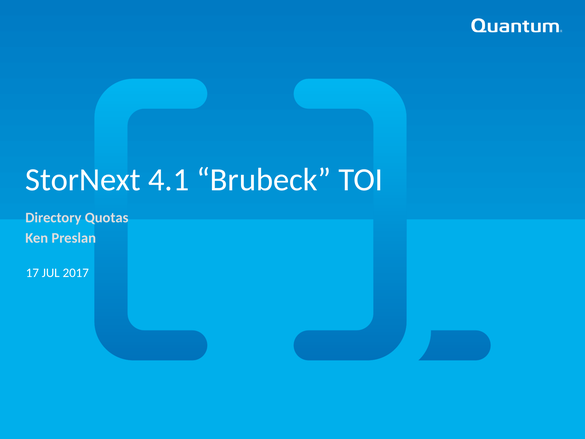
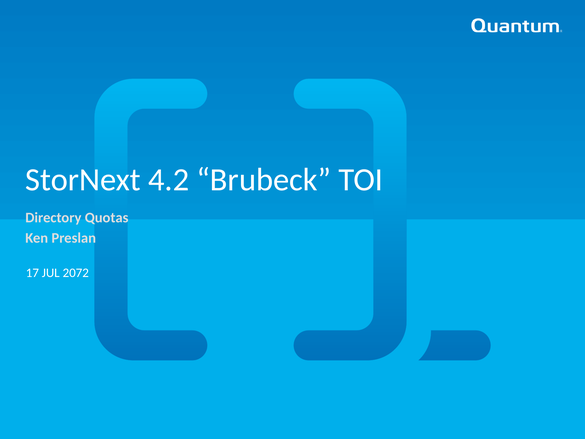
4.1: 4.1 -> 4.2 (169, 180)
2017: 2017 -> 2072 (76, 273)
